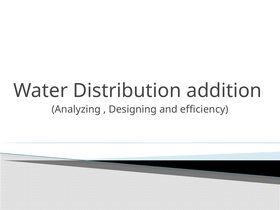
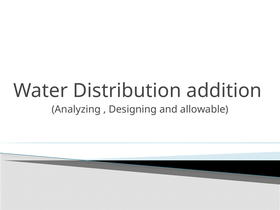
efficiency: efficiency -> allowable (204, 109)
